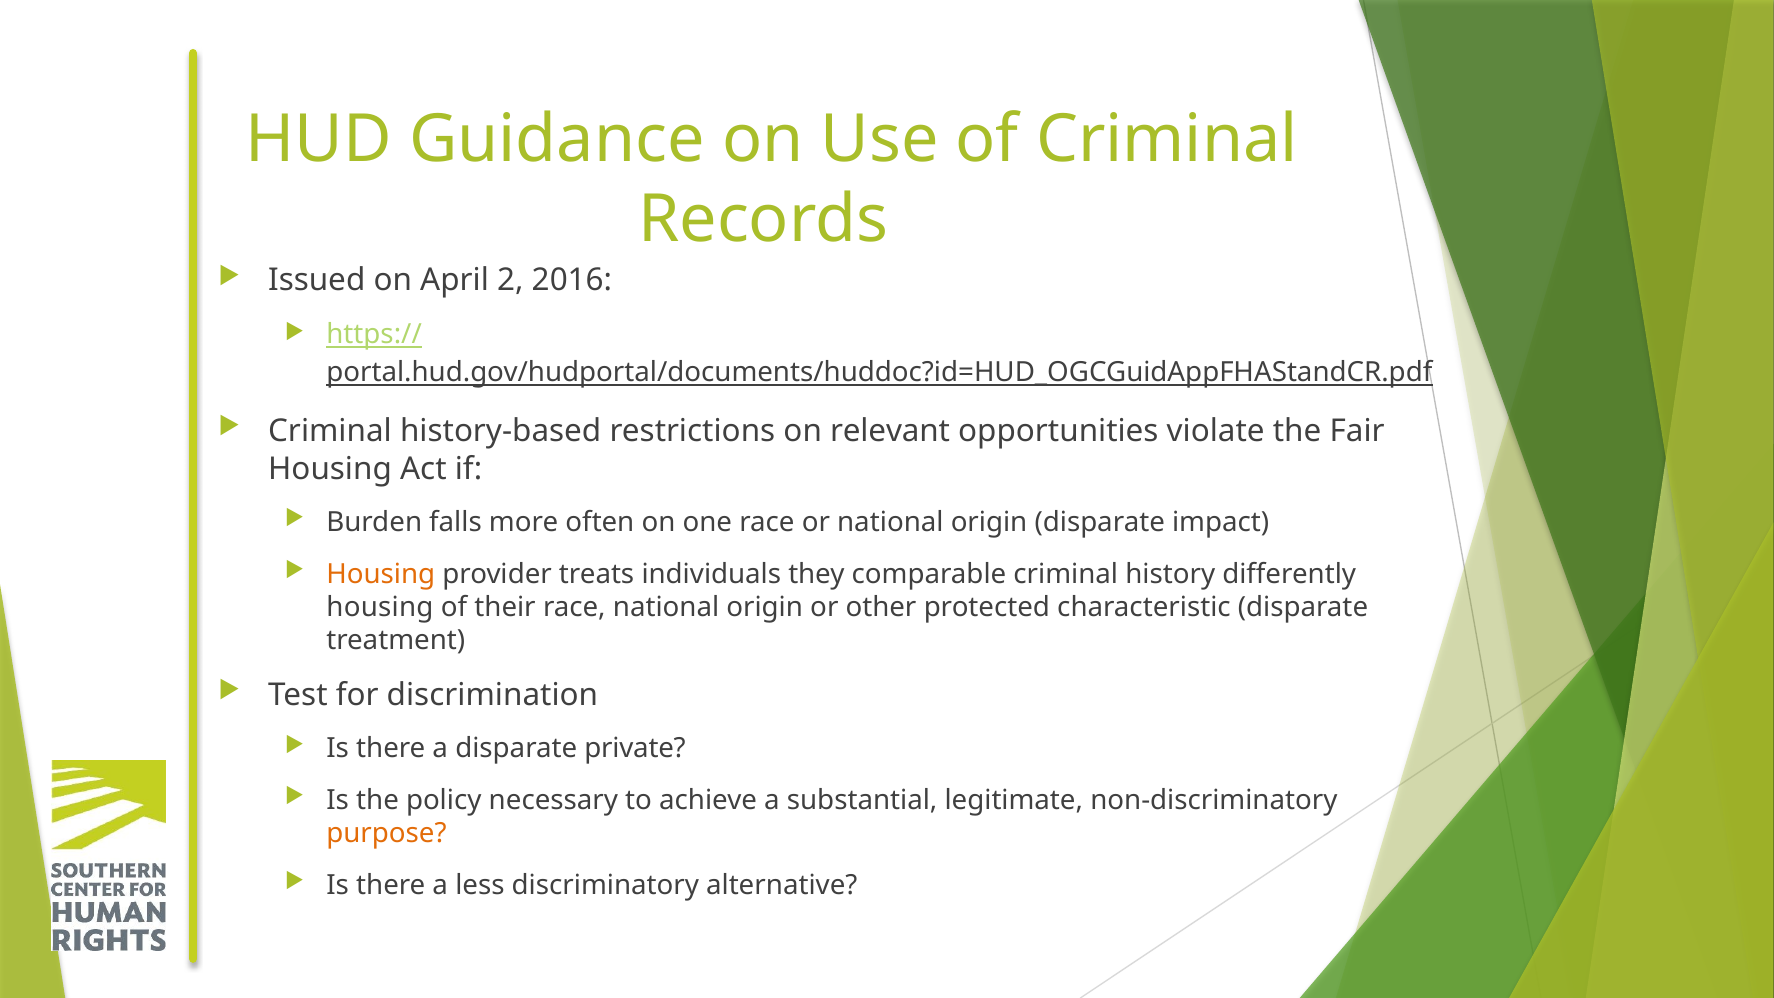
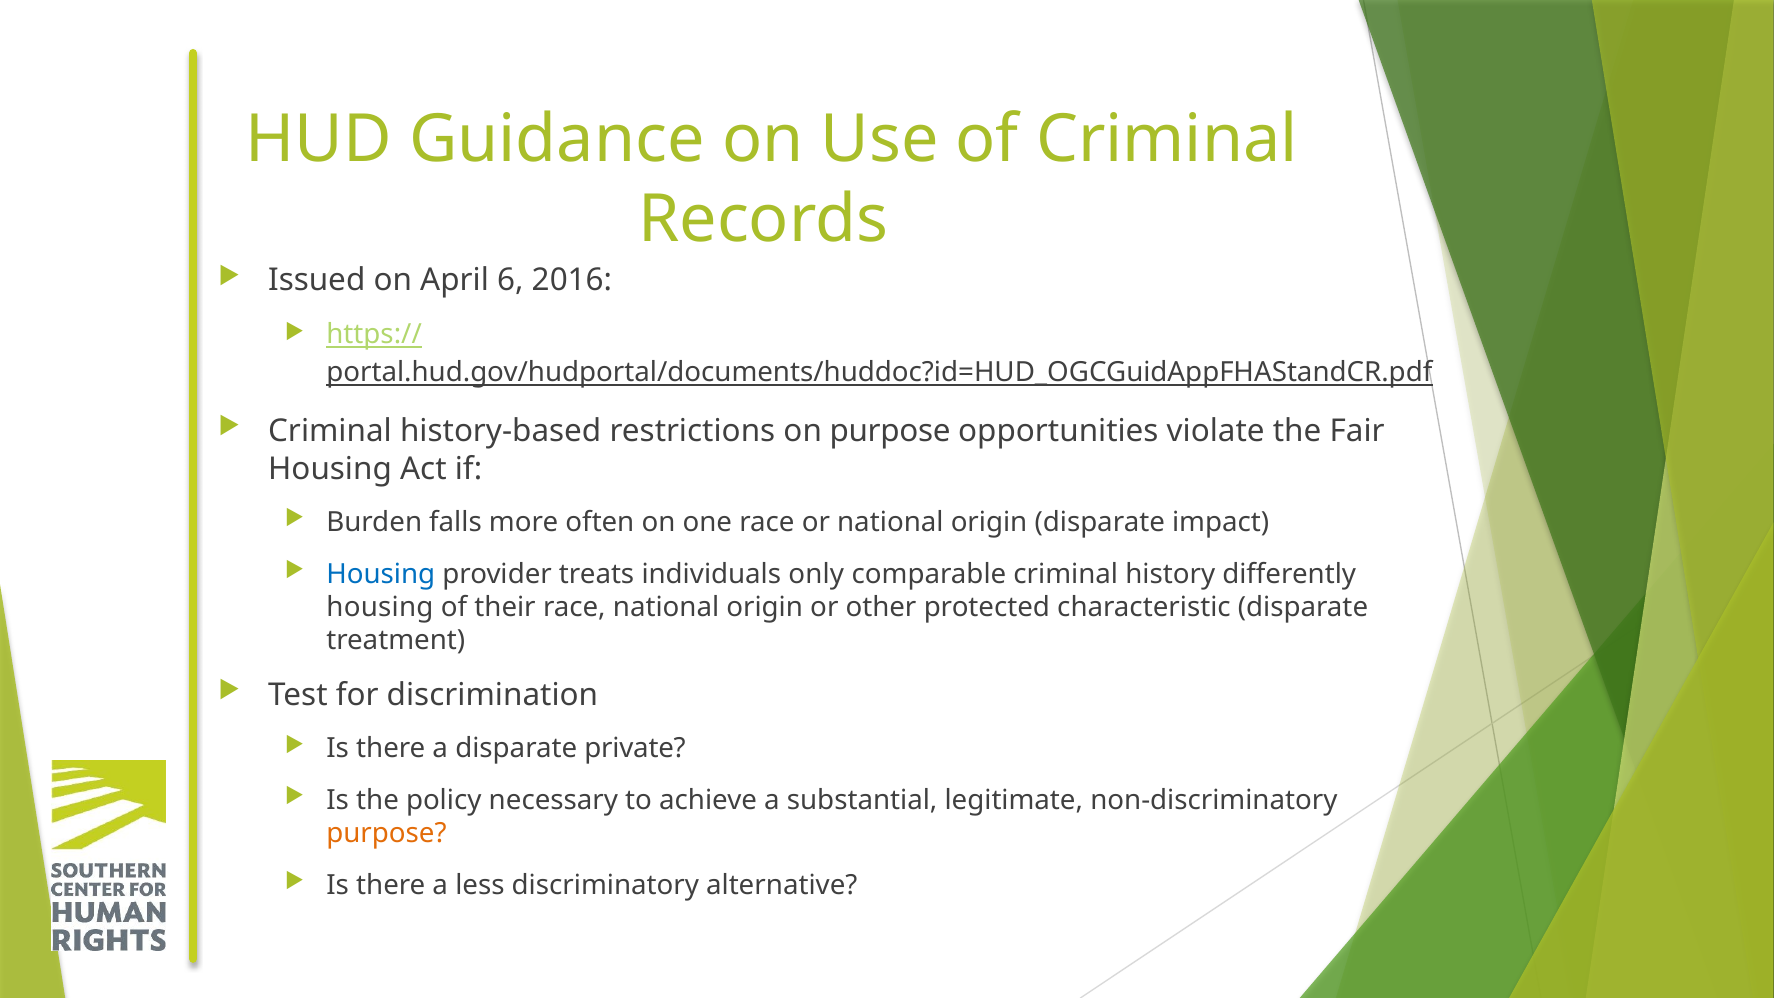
2: 2 -> 6 (510, 281)
on relevant: relevant -> purpose (890, 431)
Housing colour: orange -> blue (381, 574)
they: they -> only (816, 574)
